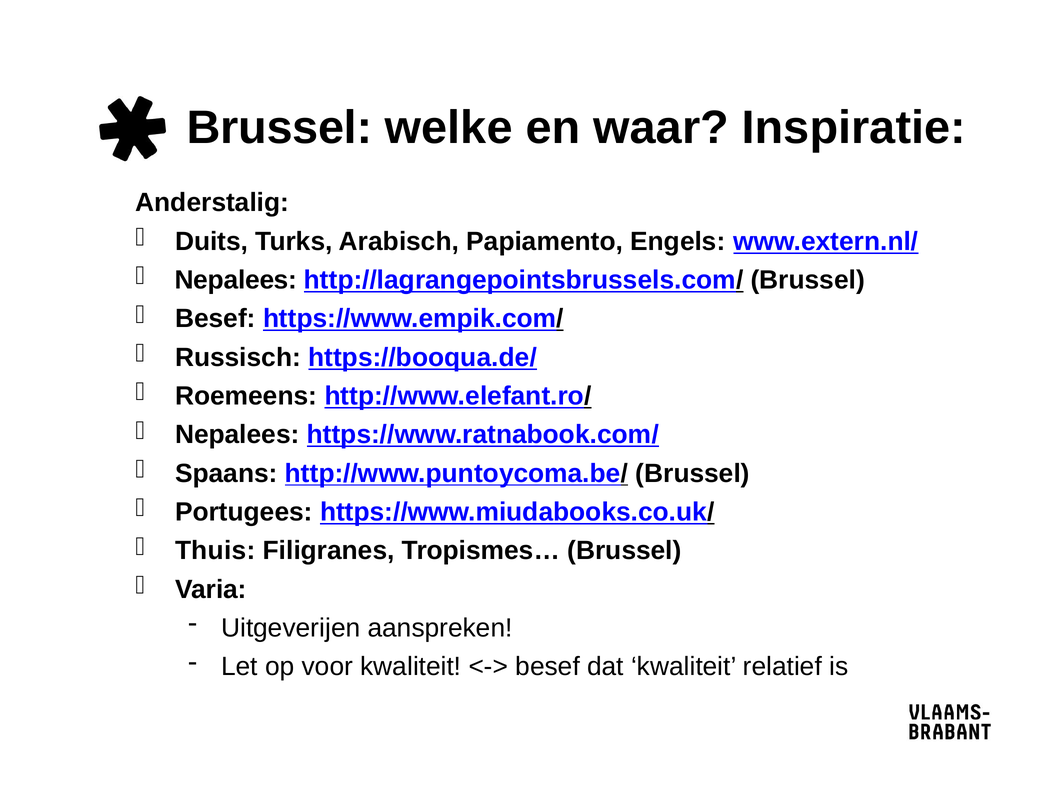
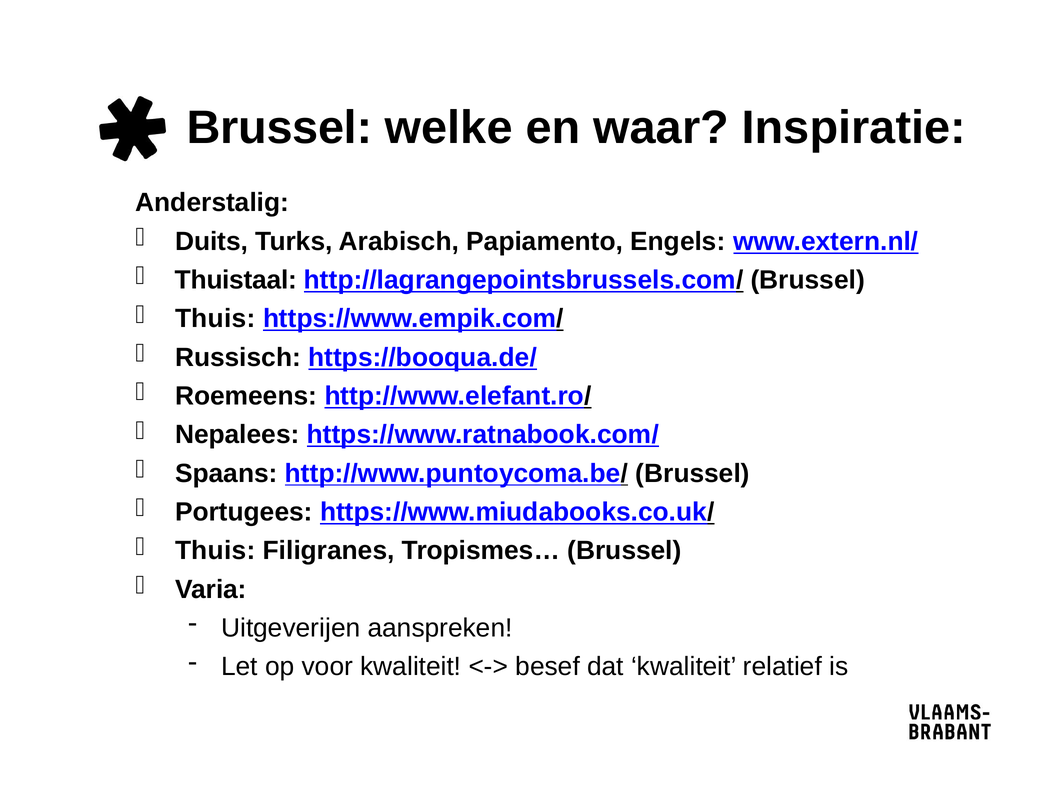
Nepalees: Nepalees -> Thuistaal (236, 280)
Besef: Besef -> Thuis (215, 319)
